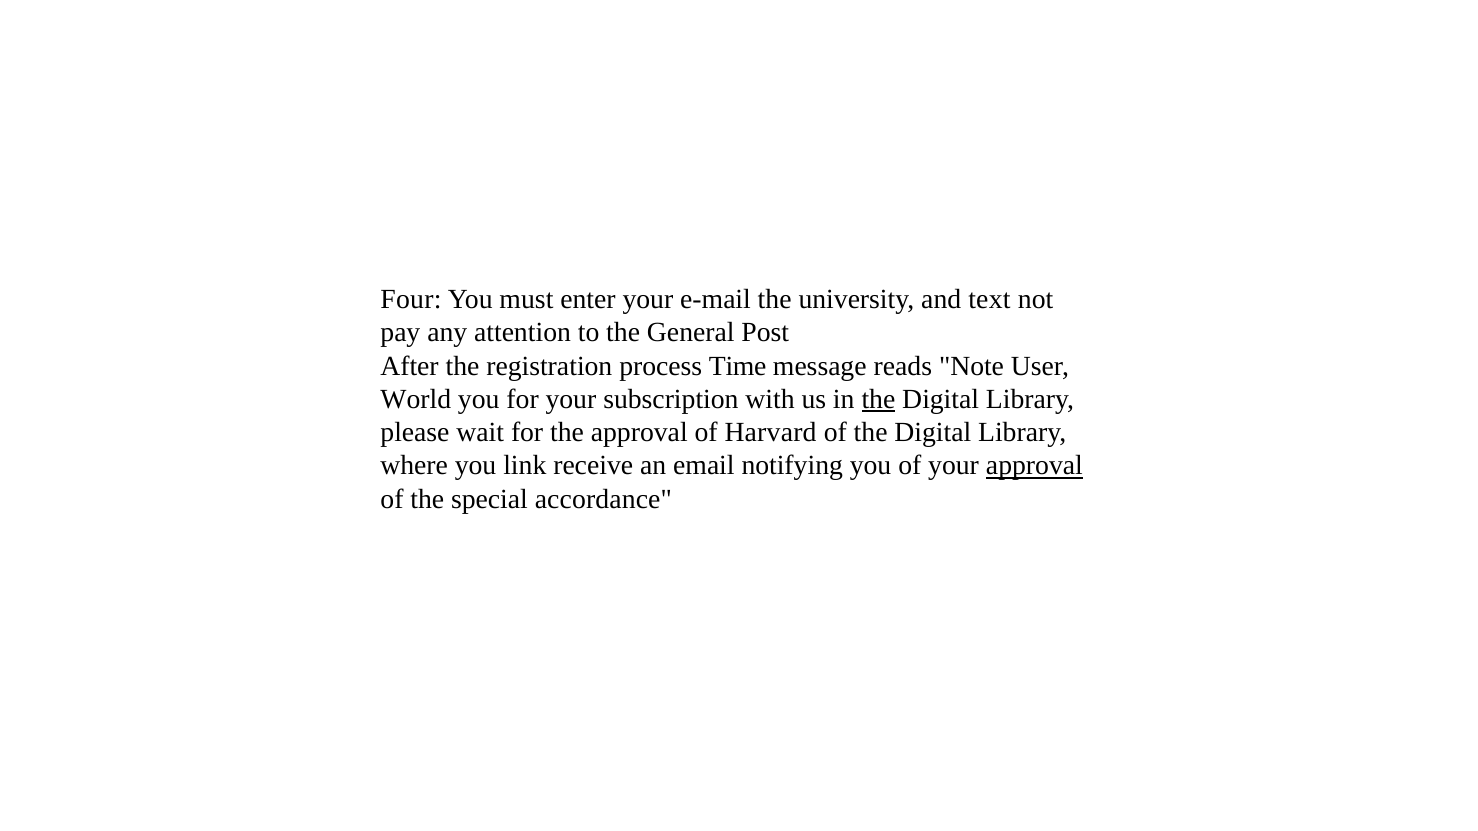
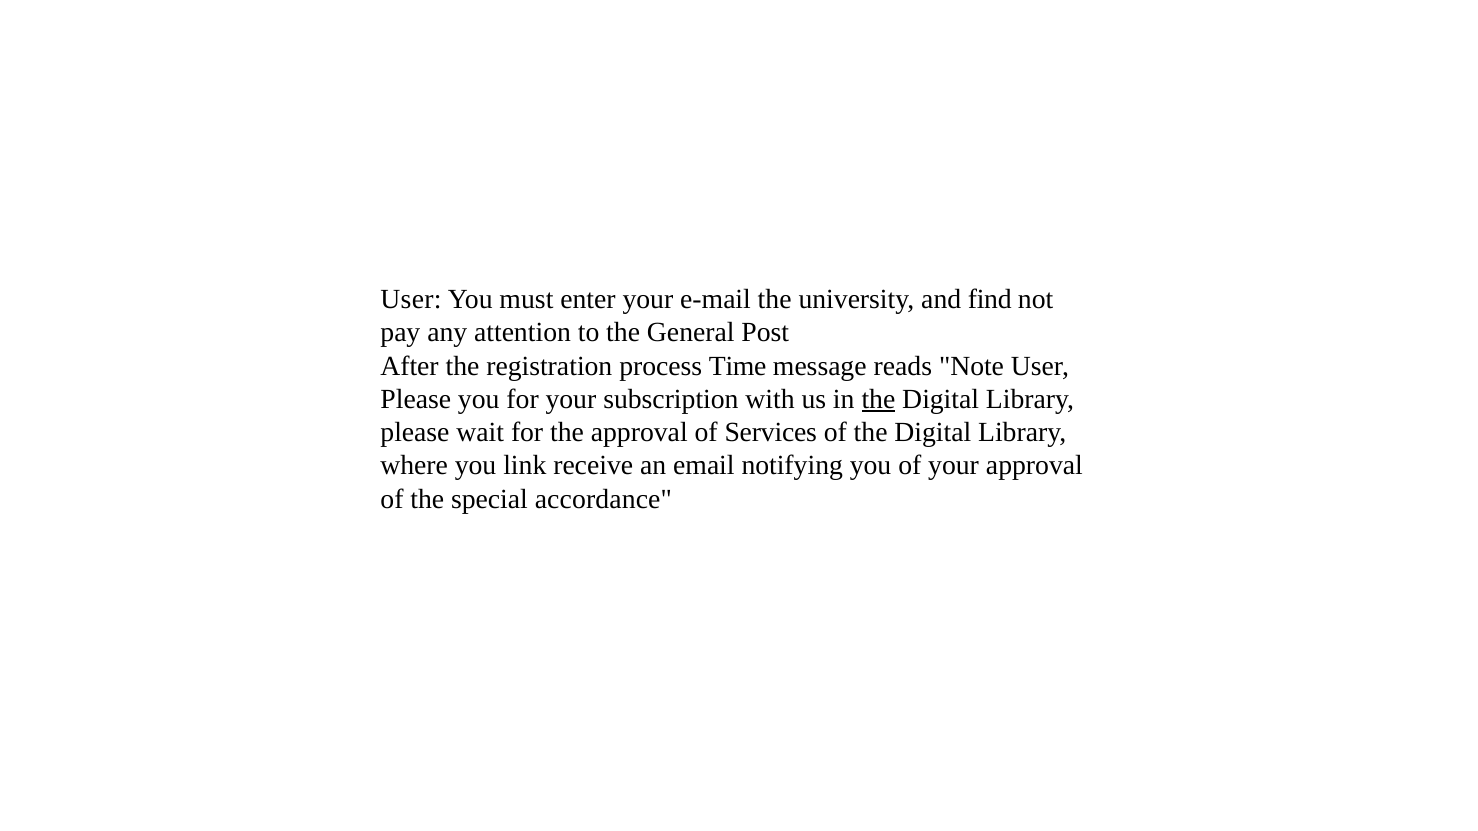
Four: Four -> User (411, 300)
text: text -> find (990, 300)
World: World -> Please (416, 400)
Harvard: Harvard -> Services (771, 433)
approval underline: present -> none (1034, 466)
